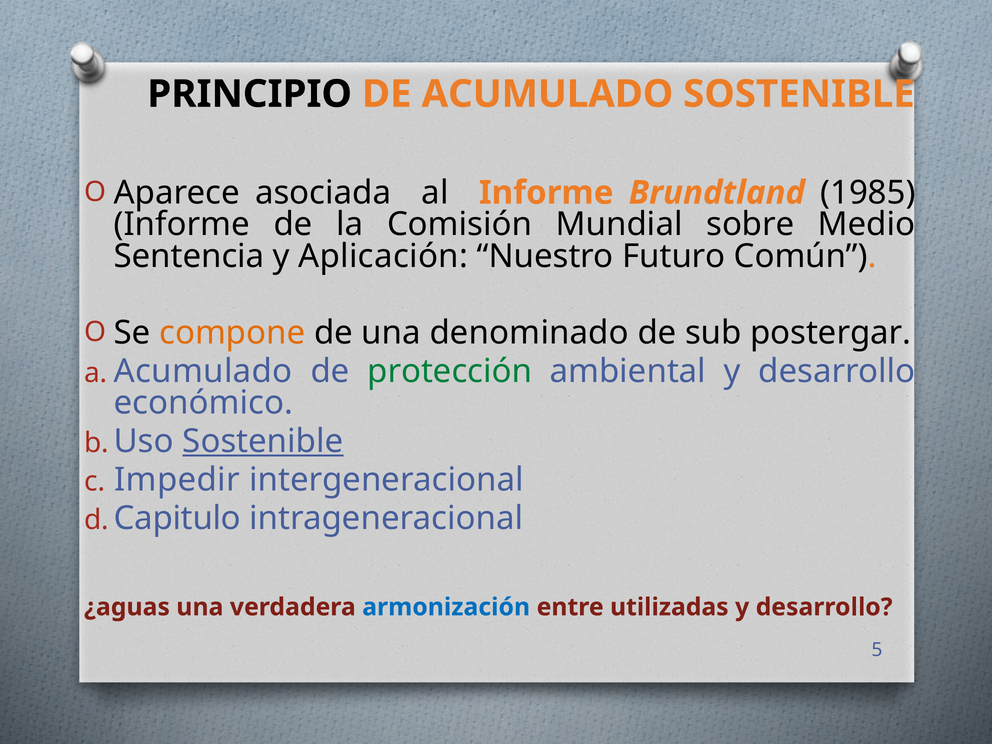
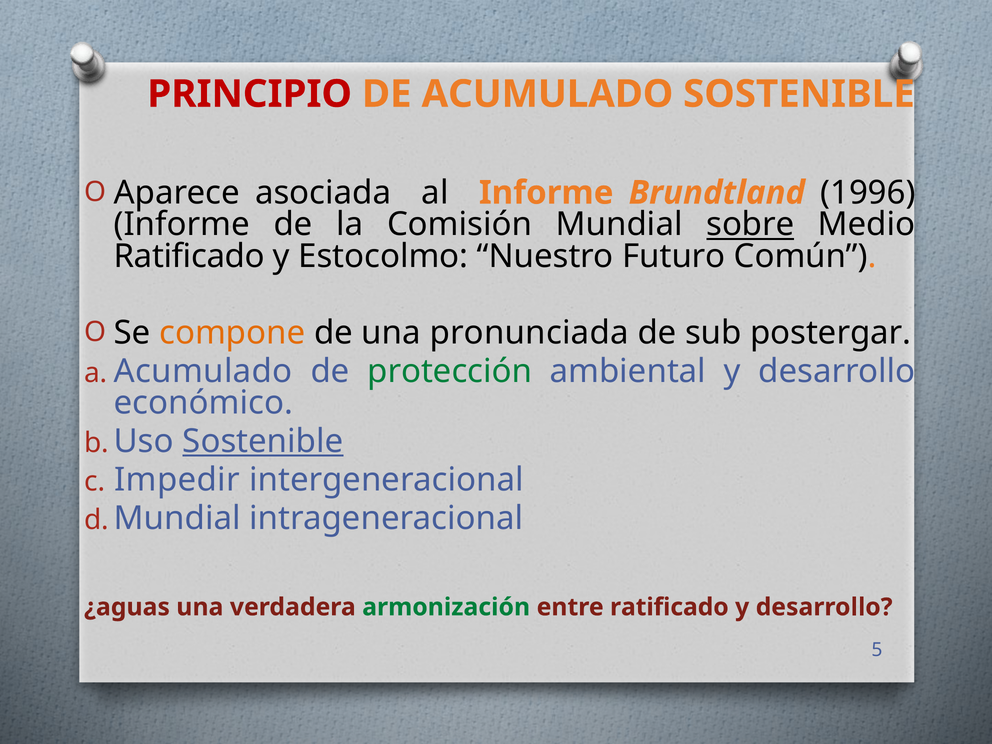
PRINCIPIO colour: black -> red (250, 94)
1985: 1985 -> 1996 (868, 193)
sobre underline: none -> present (750, 225)
Sentencia: Sentencia -> Ratificado (189, 256)
Aplicación: Aplicación -> Estocolmo (383, 256)
denominado: denominado -> pronunciada (529, 333)
Capitulo: Capitulo -> Mundial (177, 518)
armonización colour: blue -> green (446, 607)
entre utilizadas: utilizadas -> ratificado (669, 607)
